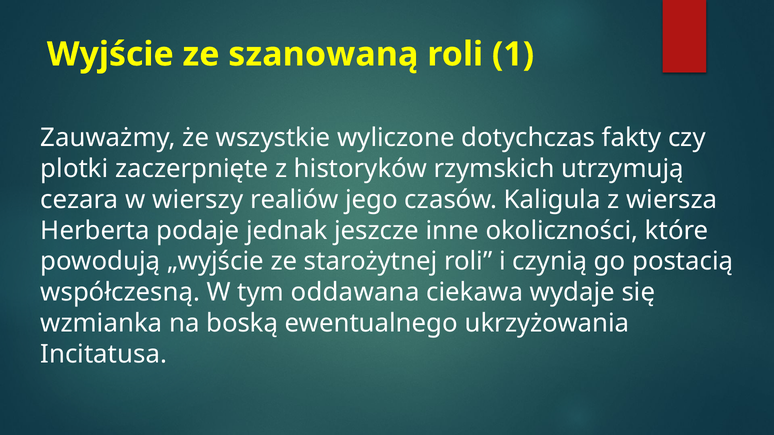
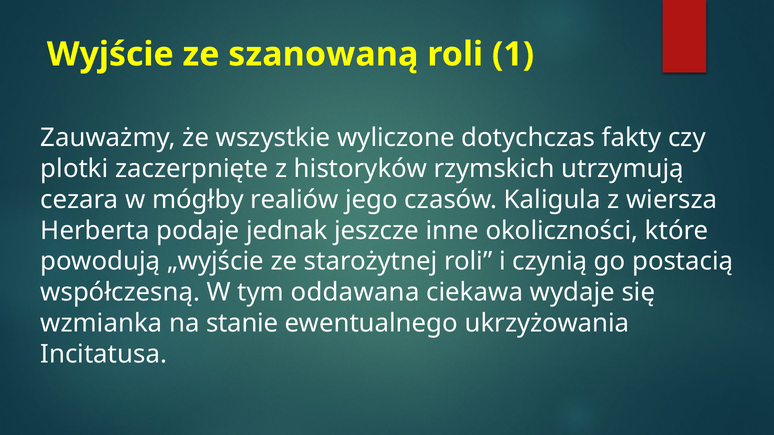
wierszy: wierszy -> mógłby (198, 200)
boską: boską -> stanie (242, 324)
